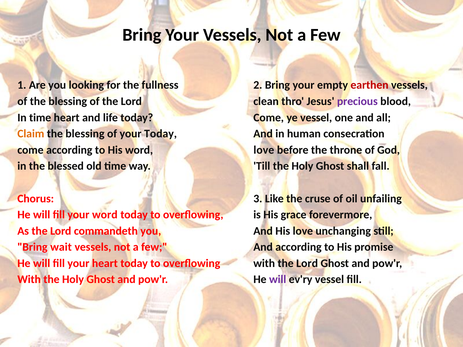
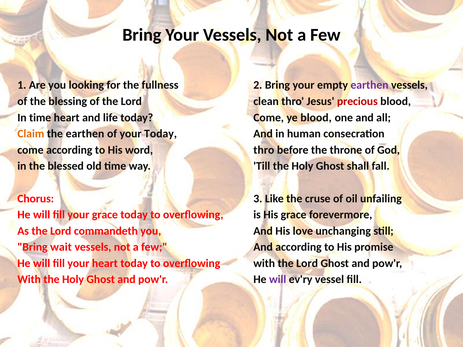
earthen colour: red -> purple (370, 85)
precious colour: purple -> red (357, 101)
ye vessel: vessel -> blood (316, 118)
blessing: blessing -> earthen (85, 134)
love: love -> thro (264, 150)
your word: word -> grace (105, 215)
